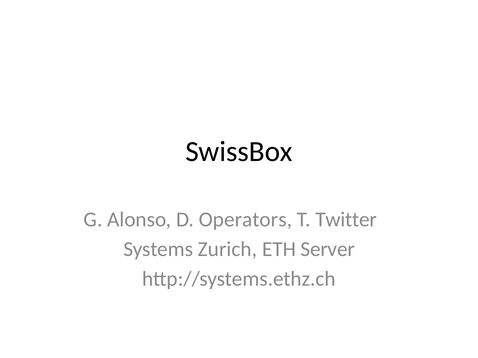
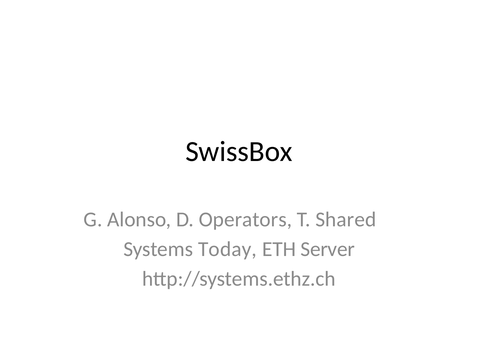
Twitter: Twitter -> Shared (346, 220)
Zurich: Zurich -> Today (227, 250)
